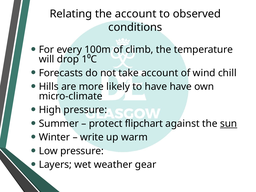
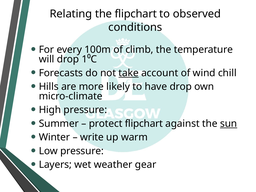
the account: account -> flipchart (136, 14)
take underline: none -> present (129, 73)
have have: have -> drop (181, 87)
